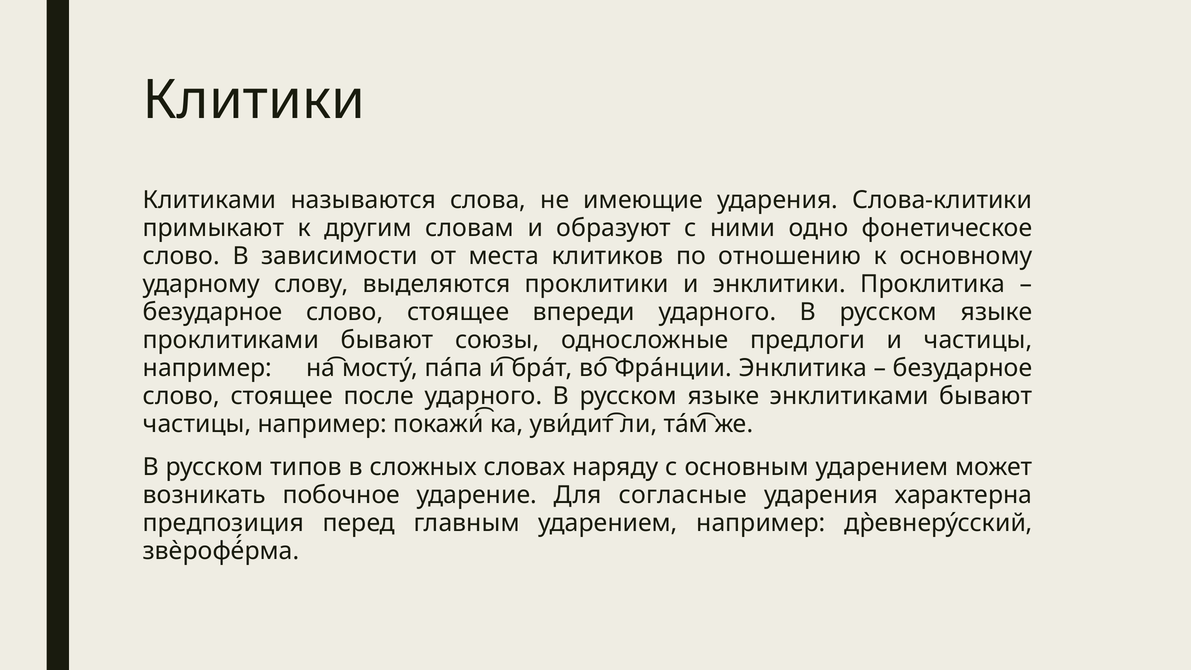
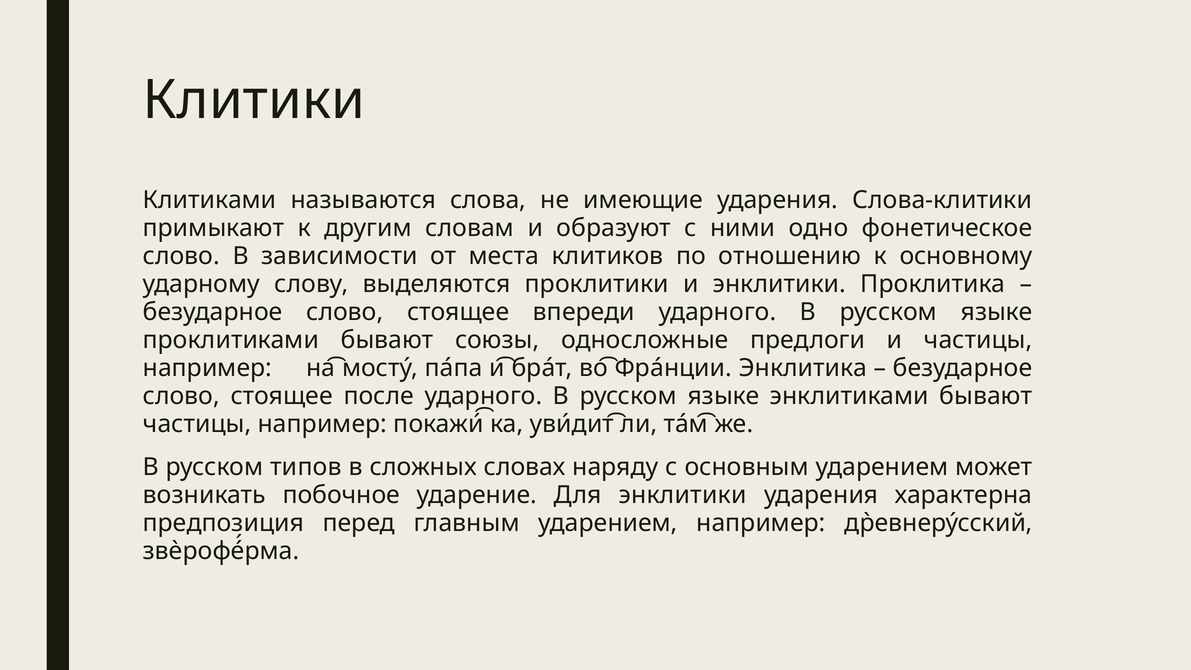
Для согласные: согласные -> энклитики (683, 495)
